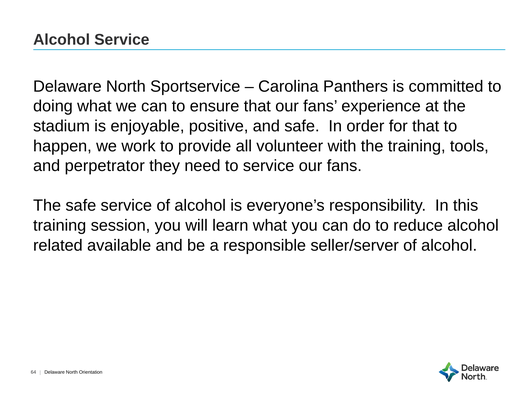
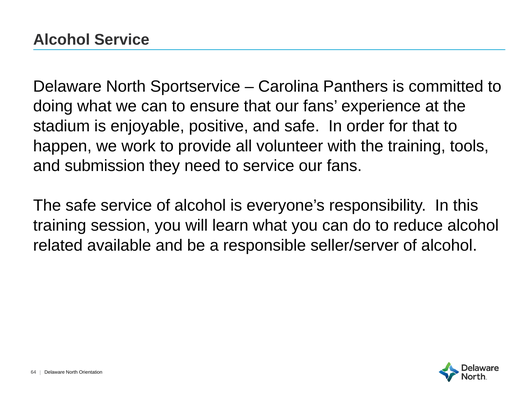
perpetrator: perpetrator -> submission (105, 166)
